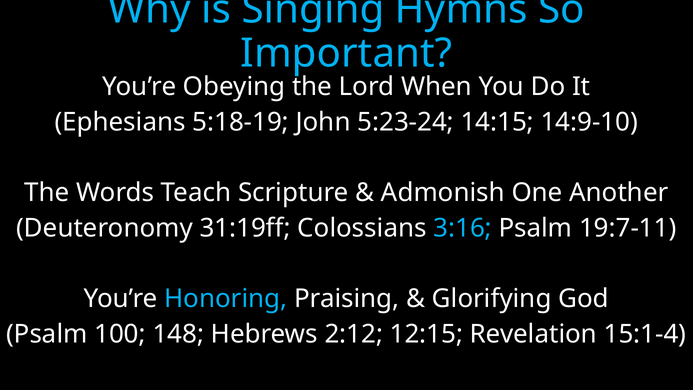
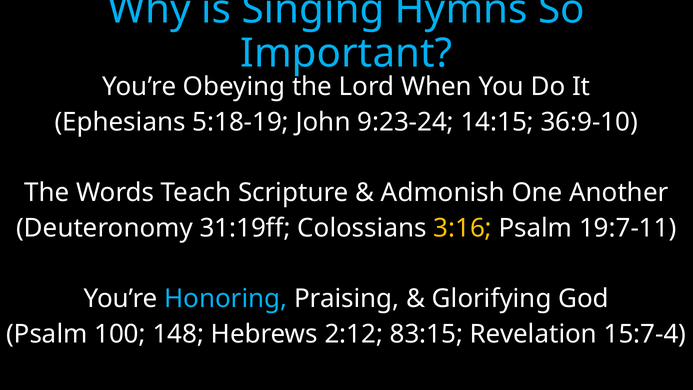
5:23-24: 5:23-24 -> 9:23-24 (406, 122)
14:9-10: 14:9-10 -> 36:9-10 (589, 122)
3:16 colour: light blue -> yellow (463, 228)
12:15: 12:15 -> 83:15 (426, 334)
15:1-4: 15:1-4 -> 15:7-4 (645, 334)
